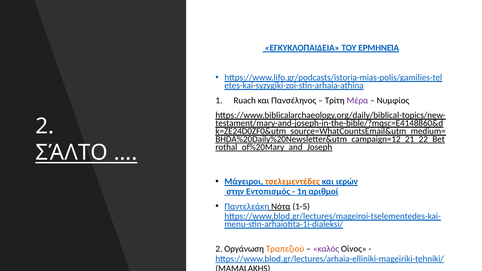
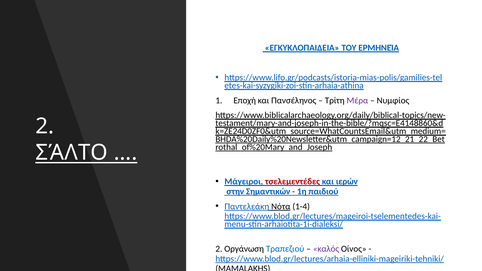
Ruach: Ruach -> Εποχή (245, 100)
τσελεμεντέδες colour: orange -> red (293, 182)
Εντοπισμός: Εντοπισμός -> Σημαντικών (268, 192)
αριθμοί: αριθμοί -> παιδιού (323, 192)
1-5: 1-5 -> 1-4 (301, 206)
Τραπεζιού colour: orange -> blue (285, 249)
